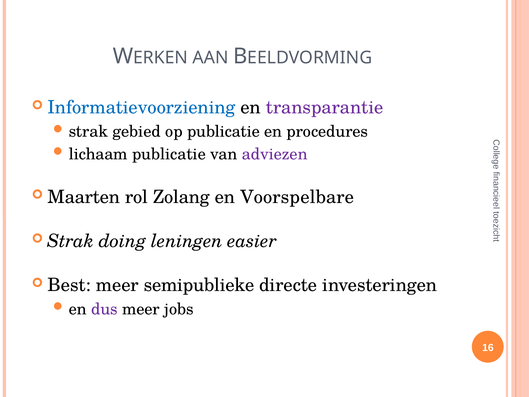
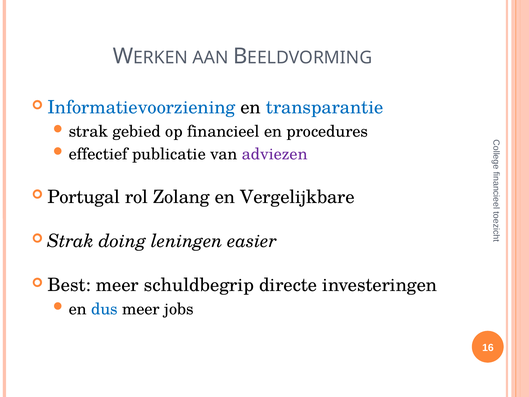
transparantie colour: purple -> blue (325, 108)
op publicatie: publicatie -> financieel (223, 131)
lichaam: lichaam -> effectief (98, 154)
Maarten: Maarten -> Portugal (84, 197)
Voorspelbare: Voorspelbare -> Vergelijkbare (297, 197)
semipublieke: semipublieke -> schuldbegrip (199, 285)
dus colour: purple -> blue (104, 309)
